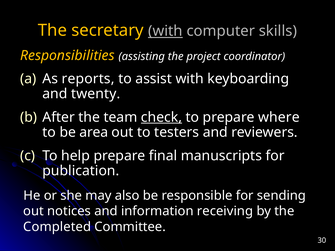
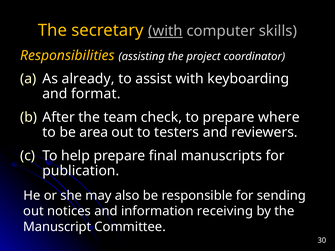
reports: reports -> already (88, 79)
twenty: twenty -> format (96, 94)
check underline: present -> none (161, 117)
Completed: Completed -> Manuscript (57, 227)
